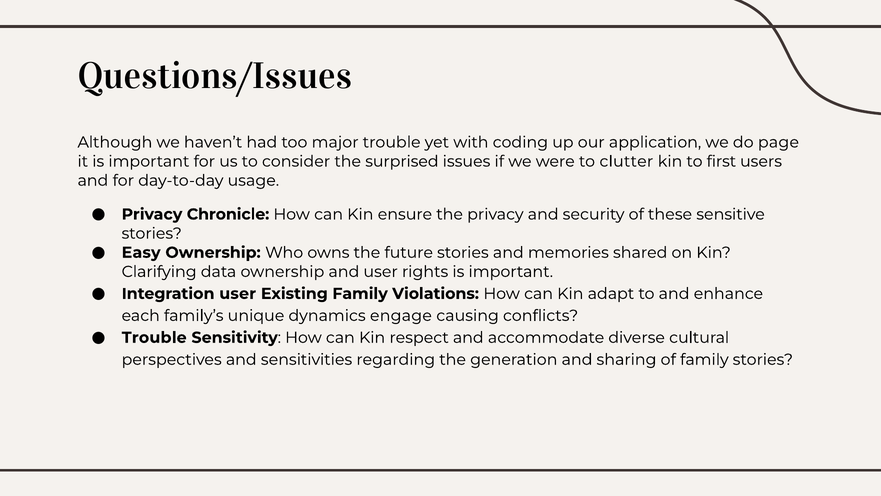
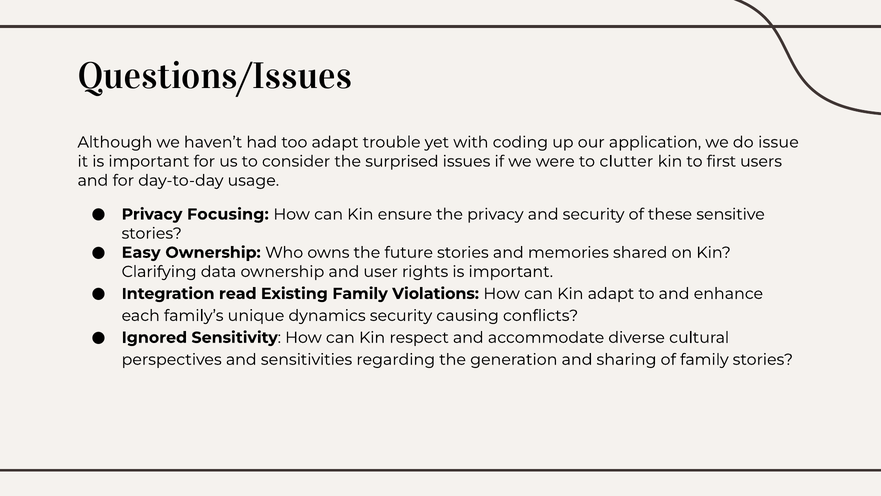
too major: major -> adapt (335, 142)
page: page -> issue (778, 142)
Chronicle: Chronicle -> Focusing (228, 214)
Integration user: user -> read (238, 293)
dynamics engage: engage -> security (401, 315)
Trouble: Trouble -> Ignored (154, 337)
